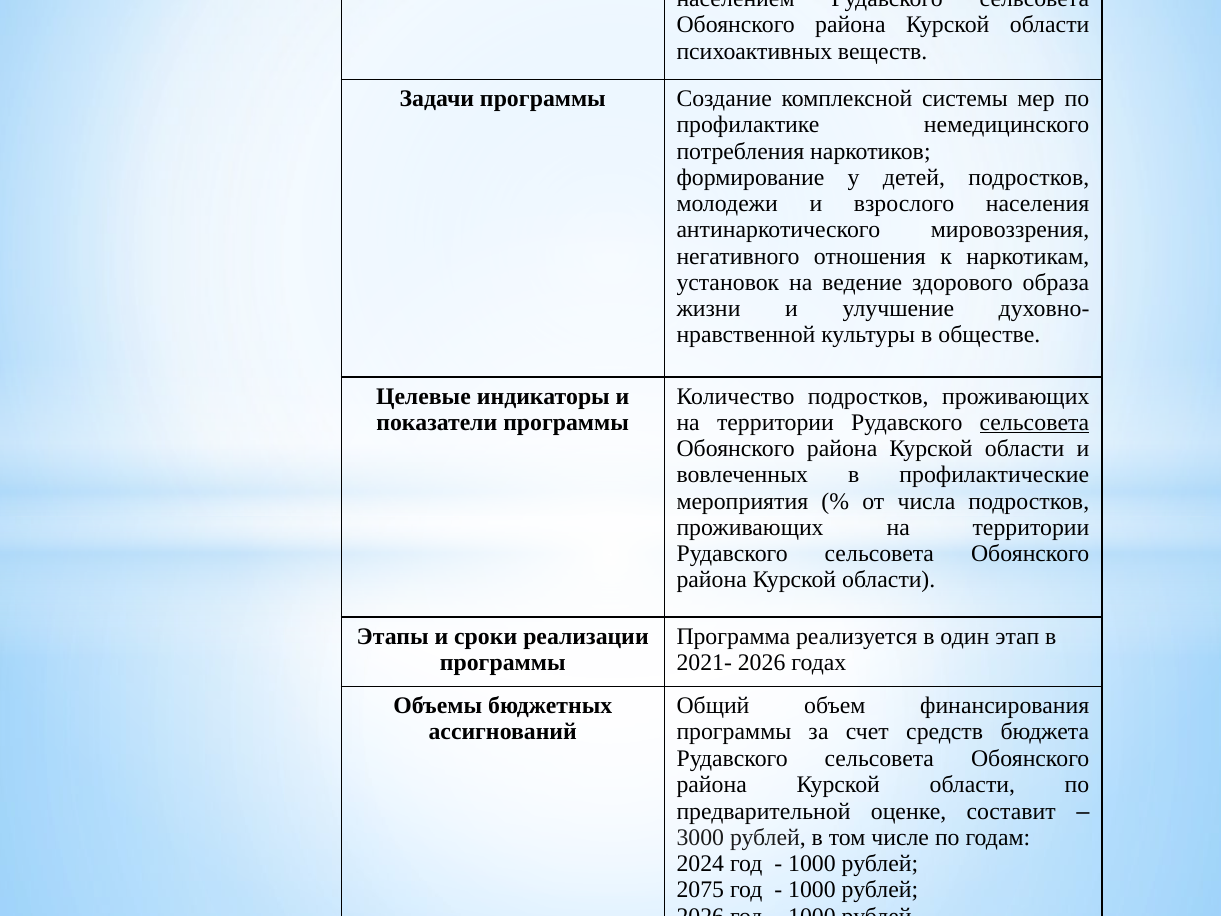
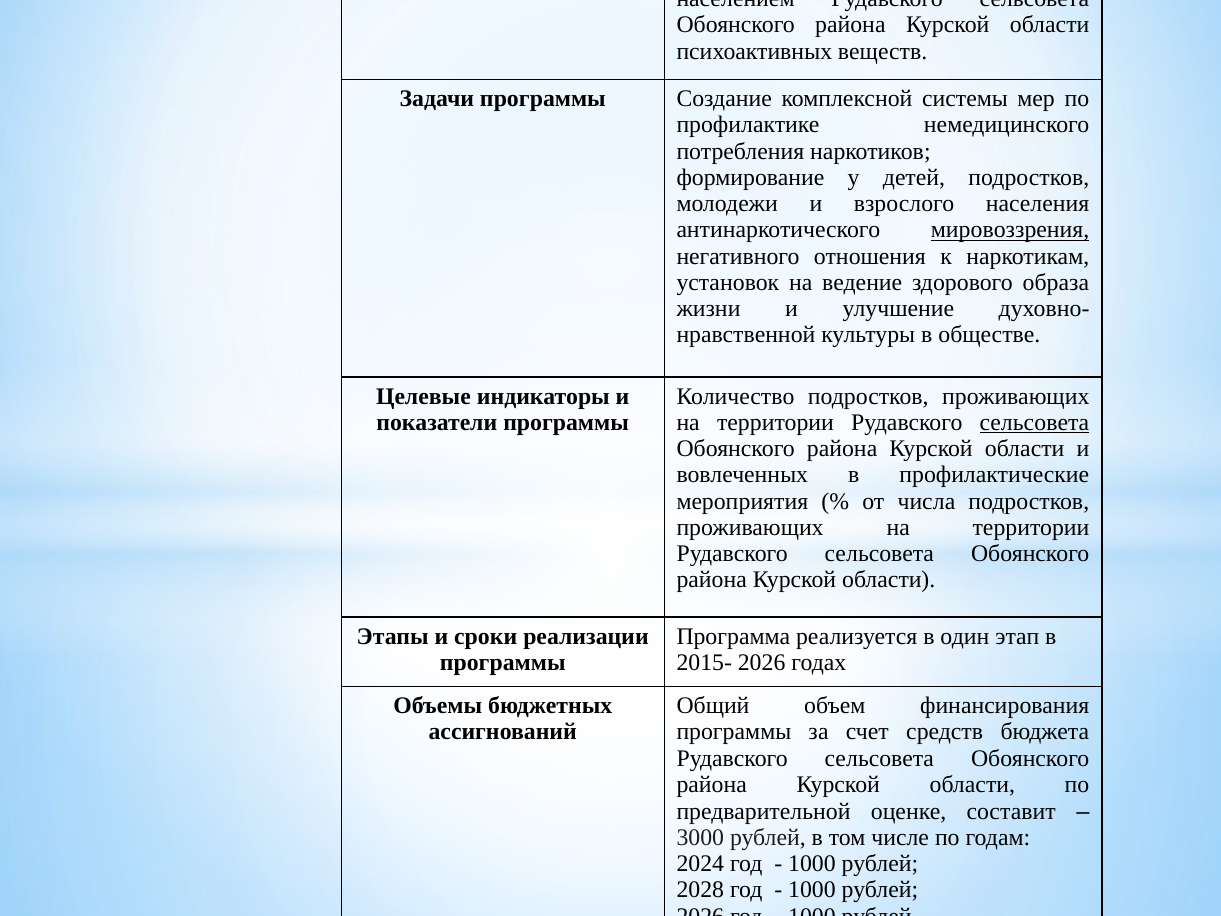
мировоззрения underline: none -> present (1010, 230)
2021-: 2021- -> 2015- (704, 663)
2075: 2075 -> 2028 (700, 890)
